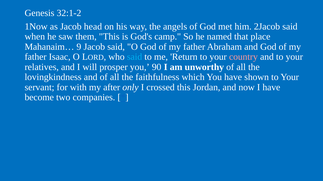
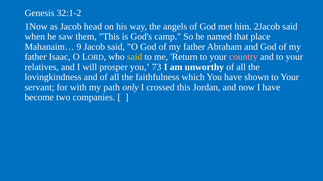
said colour: light blue -> yellow (135, 57)
90: 90 -> 73 (157, 67)
after: after -> path (112, 88)
